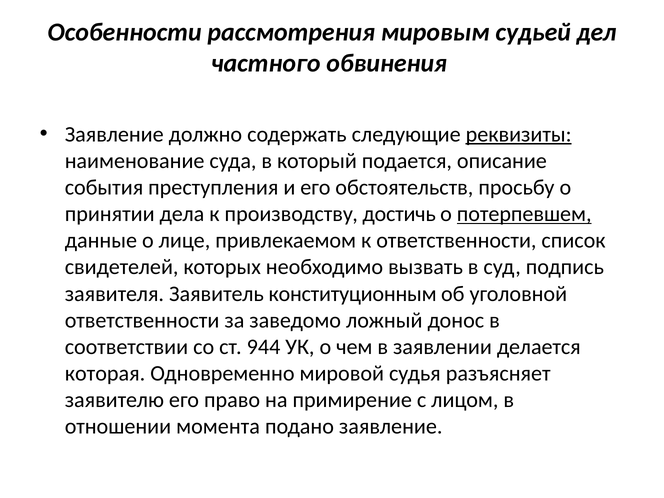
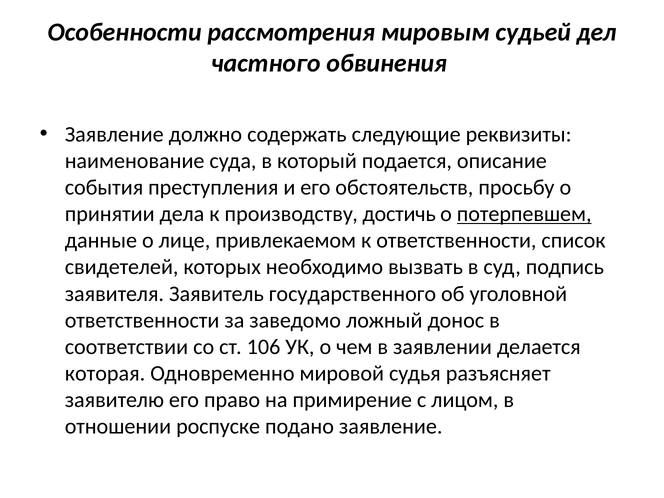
реквизиты underline: present -> none (519, 134)
конституционным: конституционным -> государственного (352, 294)
944: 944 -> 106 (264, 347)
момента: момента -> роспуске (218, 427)
